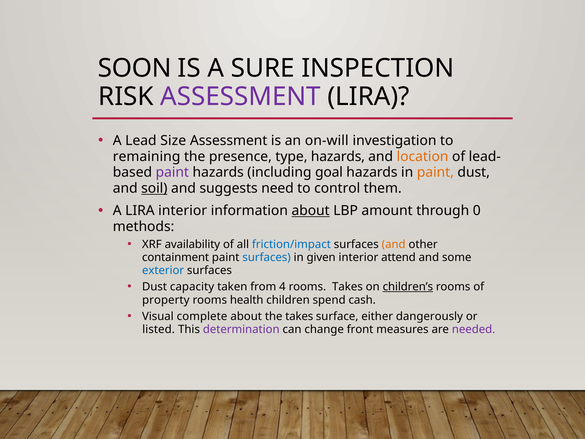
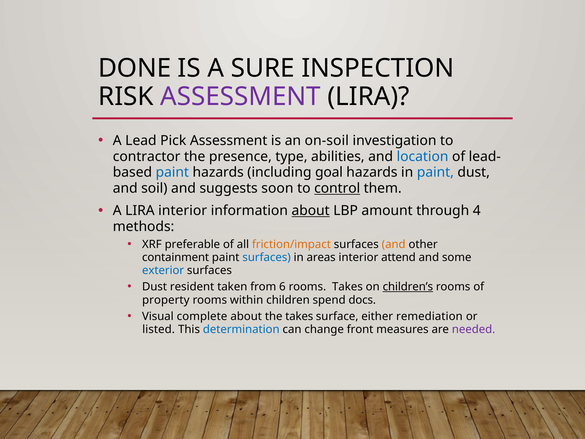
SOON: SOON -> DONE (135, 68)
Size: Size -> Pick (173, 140)
on-will: on-will -> on-soil (327, 140)
remaining: remaining -> contractor (147, 156)
type hazards: hazards -> abilities (338, 156)
location colour: orange -> blue (423, 156)
paint colour: purple -> blue (172, 172)
paint colour: orange -> blue (435, 172)
soil underline: present -> none (154, 188)
need: need -> soon (277, 188)
control underline: none -> present (337, 188)
0: 0 -> 4 (477, 211)
availability: availability -> preferable (192, 244)
friction/impact colour: blue -> orange (291, 244)
given: given -> areas (321, 257)
capacity: capacity -> resident (192, 287)
4: 4 -> 6 (282, 287)
health: health -> within (247, 300)
cash: cash -> docs (362, 300)
dangerously: dangerously -> remediation (429, 316)
determination colour: purple -> blue (241, 329)
